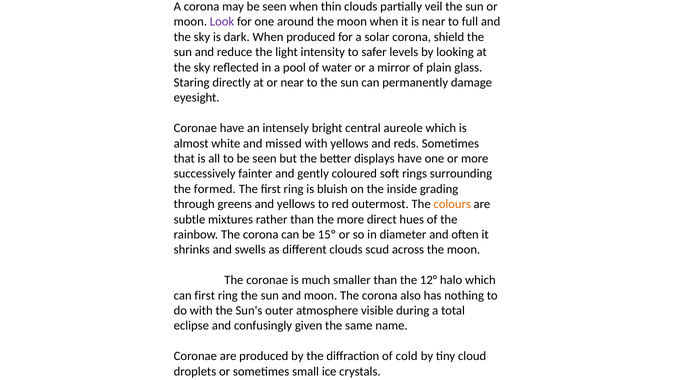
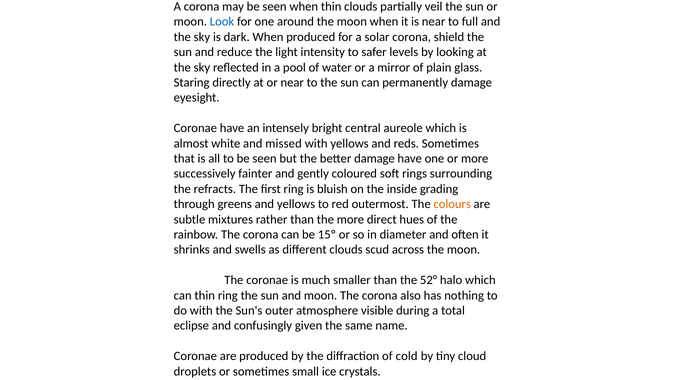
Look colour: purple -> blue (222, 22)
better displays: displays -> damage (374, 158)
formed: formed -> refracts (215, 189)
12°: 12° -> 52° (429, 280)
can first: first -> thin (205, 295)
